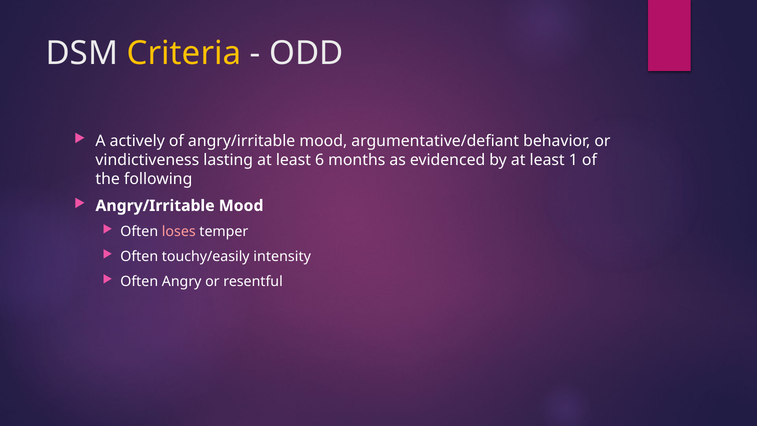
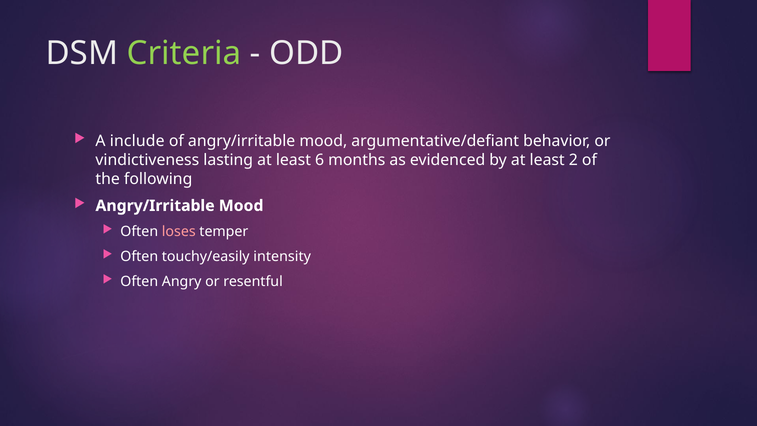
Criteria colour: yellow -> light green (184, 53)
actively: actively -> include (137, 141)
1: 1 -> 2 (573, 160)
